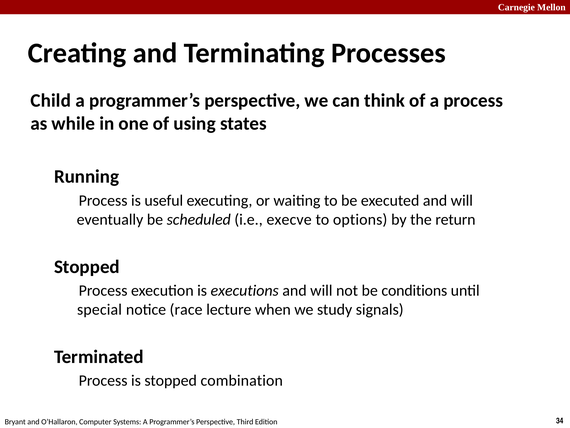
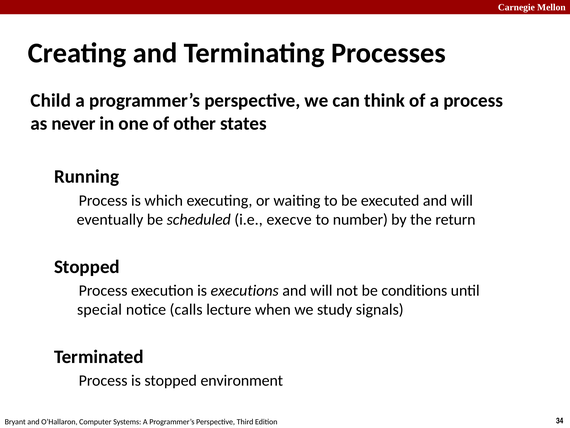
while: while -> never (74, 123)
using: using -> other (195, 123)
useful: useful -> which (164, 200)
options: options -> number (360, 219)
race: race -> calls (186, 309)
combination: combination -> environment (242, 380)
